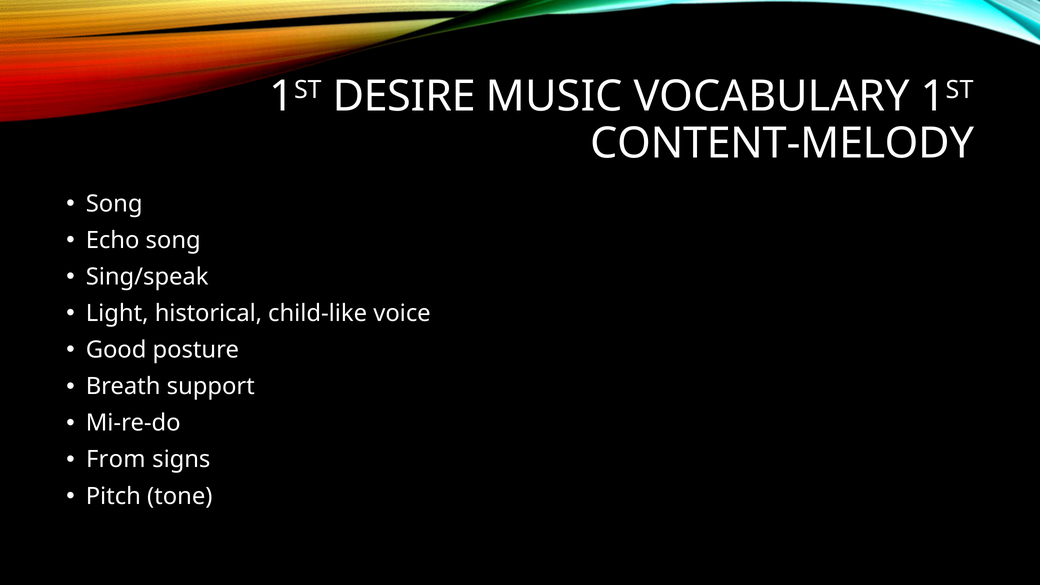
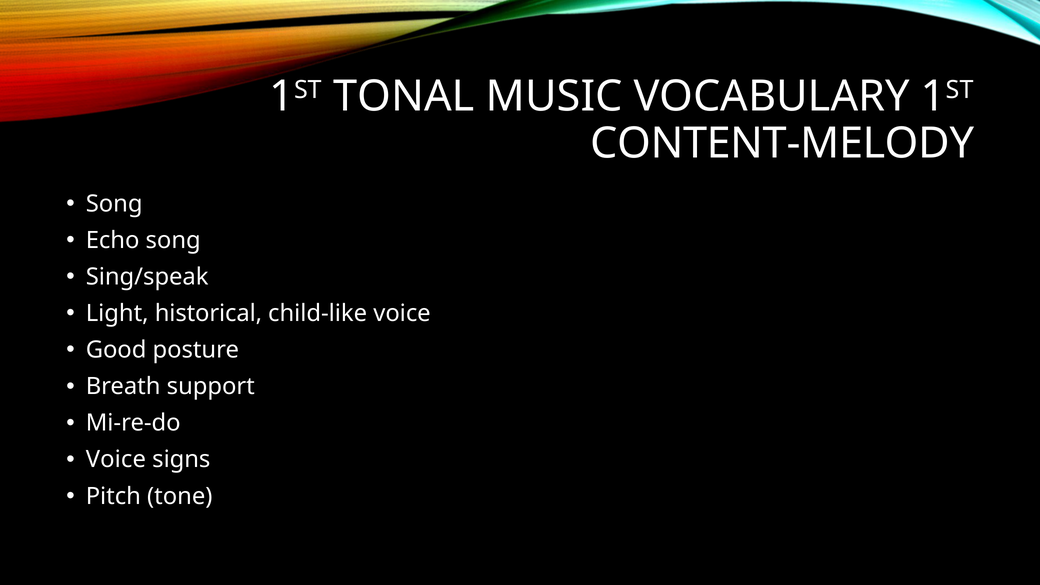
DESIRE: DESIRE -> TONAL (404, 97)
From: From -> Voice (116, 460)
